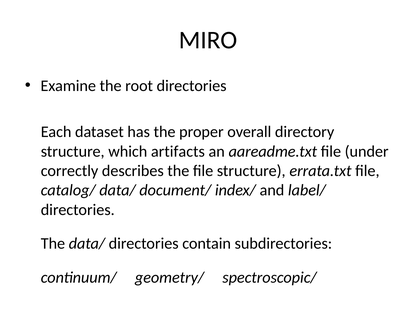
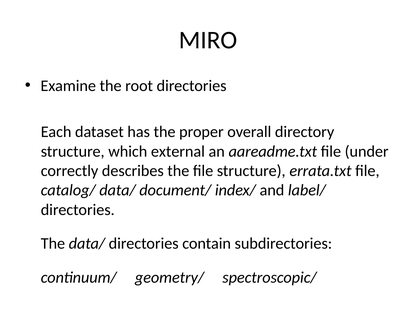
artifacts: artifacts -> external (178, 151)
